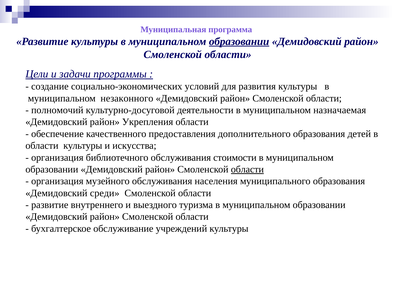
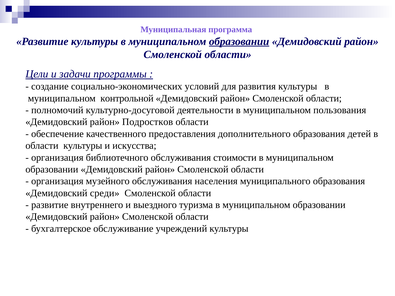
незаконного: незаконного -> контрольной (127, 98)
назначаемая: назначаемая -> пользования (340, 110)
Укрепления: Укрепления -> Подростков (148, 122)
области underline: present -> none (247, 169)
